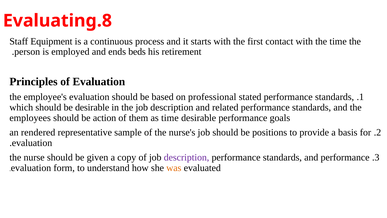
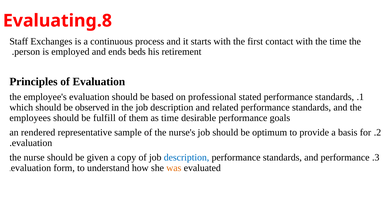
Equipment: Equipment -> Exchanges (51, 41)
be desirable: desirable -> observed (92, 107)
action: action -> fulfill (104, 118)
positions: positions -> optimum (270, 132)
description colour: purple -> blue (187, 157)
